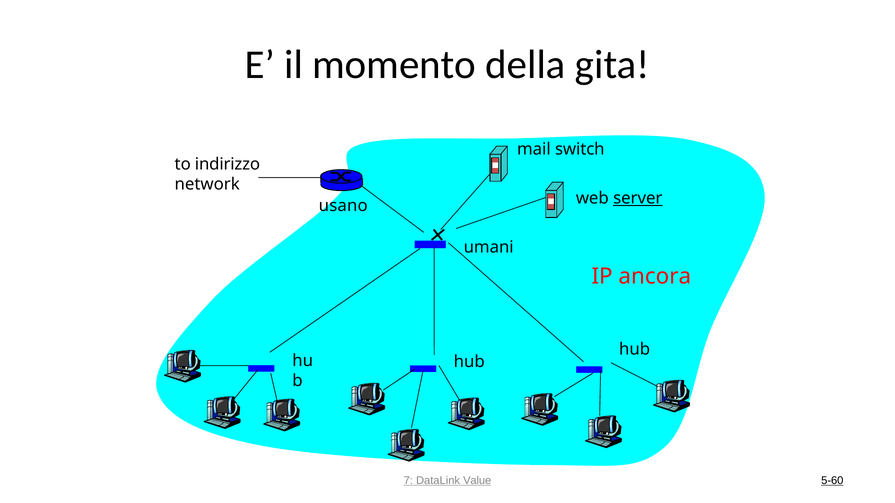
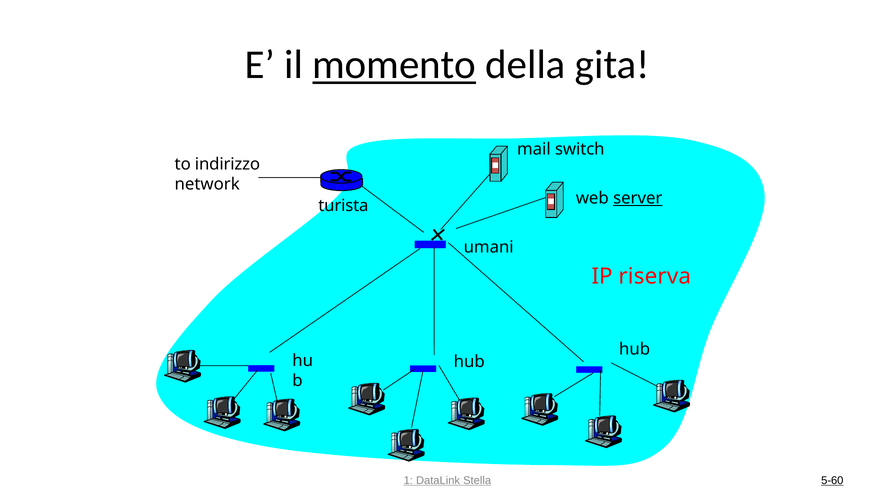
momento underline: none -> present (394, 65)
usano: usano -> turista (343, 206)
ancora: ancora -> riserva (655, 276)
7: 7 -> 1 (408, 481)
Value: Value -> Stella (477, 481)
